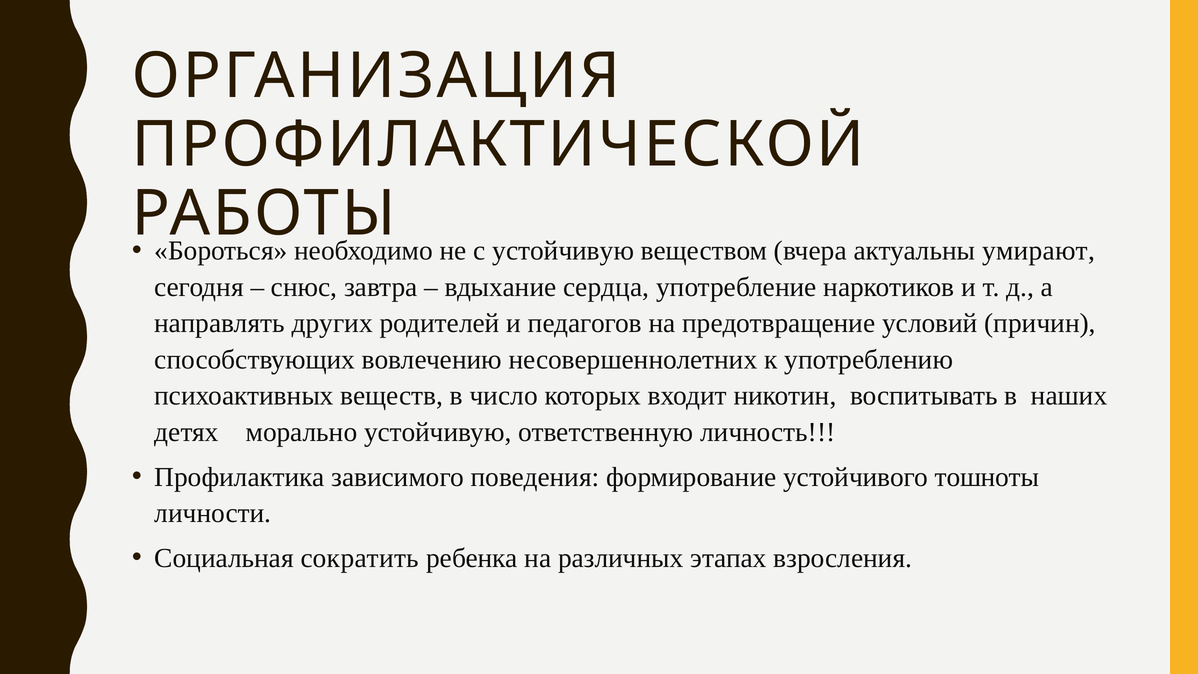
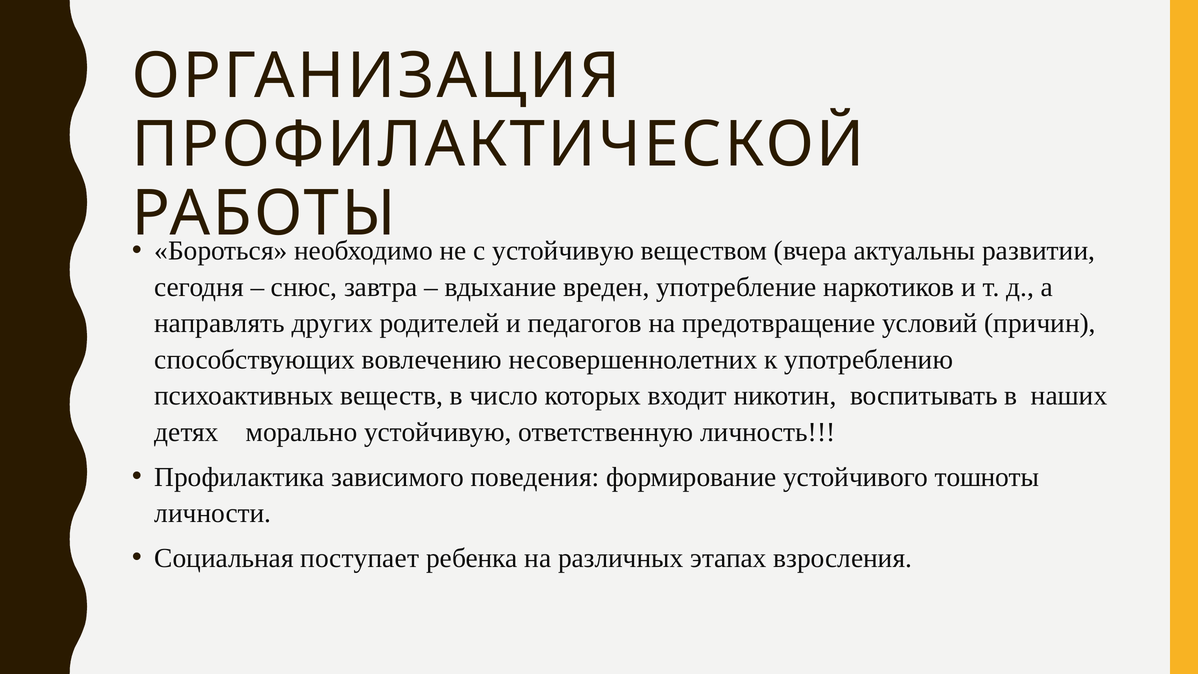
умирают: умирают -> развитии (1039, 251)
сердца: сердца -> вреден (606, 287)
сократить: сократить -> поступает (360, 558)
